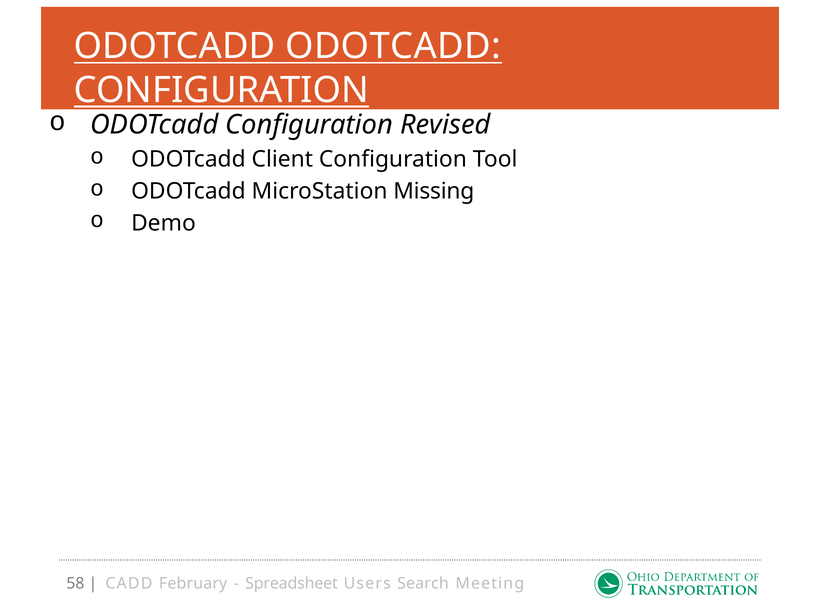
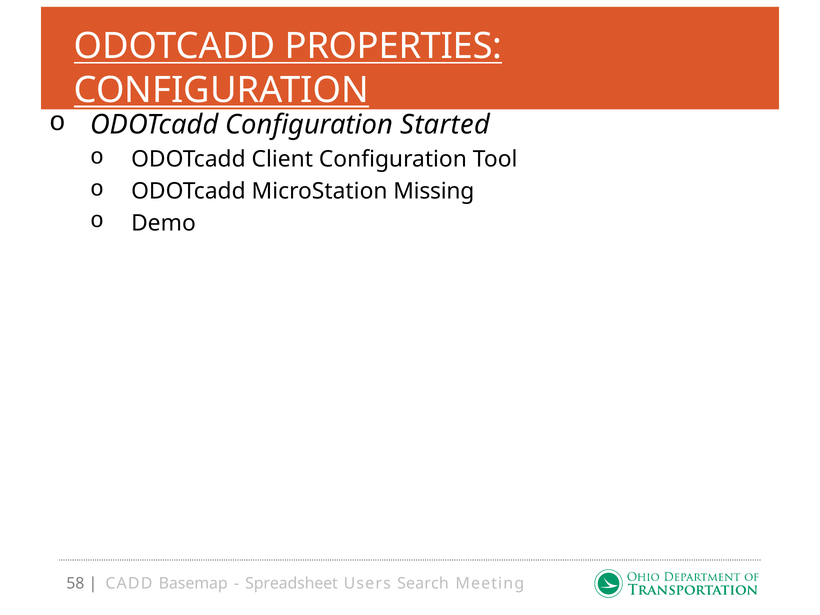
ODOTCADD ODOTCADD: ODOTCADD -> PROPERTIES (394, 46)
Revised: Revised -> Started (445, 125)
February: February -> Basemap (193, 583)
